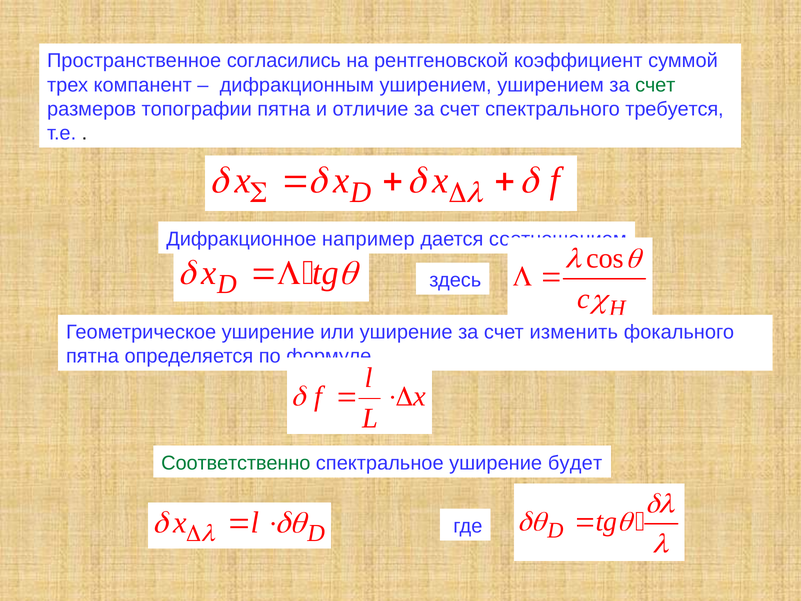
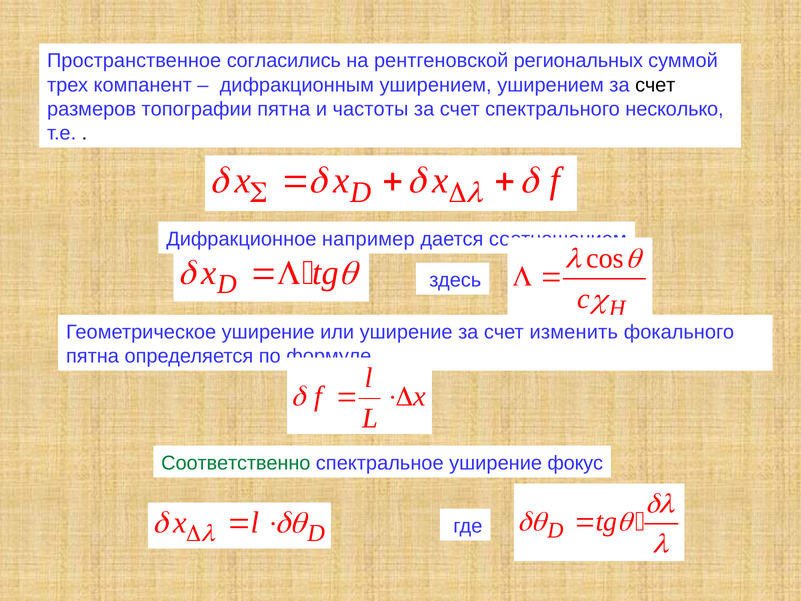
коэффициент: коэффициент -> региональных (578, 61)
счет colour: green -> black (655, 85)
отличие: отличие -> частоты (370, 109)
требуется: требуется -> несколько (674, 109)
будет: будет -> фокус (575, 463)
